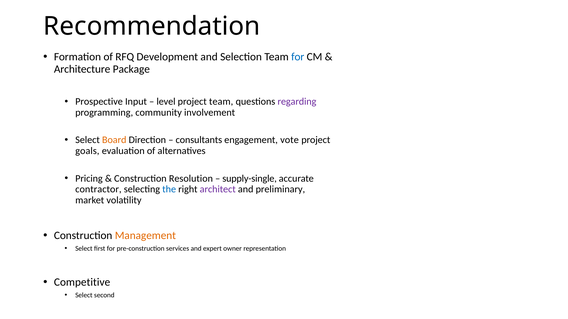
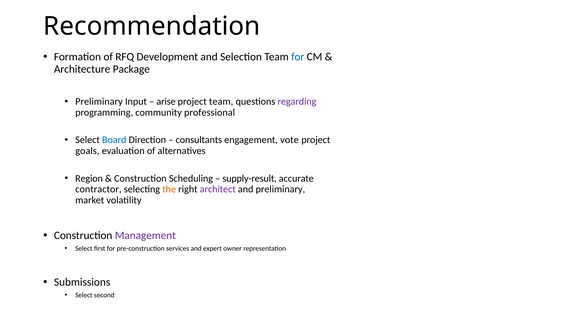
Prospective: Prospective -> Preliminary (99, 102)
level: level -> arise (166, 102)
involvement: involvement -> professional (210, 113)
Board colour: orange -> blue (114, 140)
Pricing: Pricing -> Region (89, 179)
Resolution: Resolution -> Scheduling (191, 179)
supply-single: supply-single -> supply-result (250, 179)
the colour: blue -> orange (169, 190)
Management colour: orange -> purple (145, 236)
Competitive: Competitive -> Submissions (82, 283)
